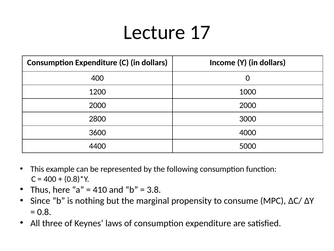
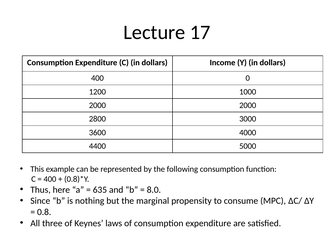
410: 410 -> 635 (100, 189)
3.8: 3.8 -> 8.0 (154, 189)
